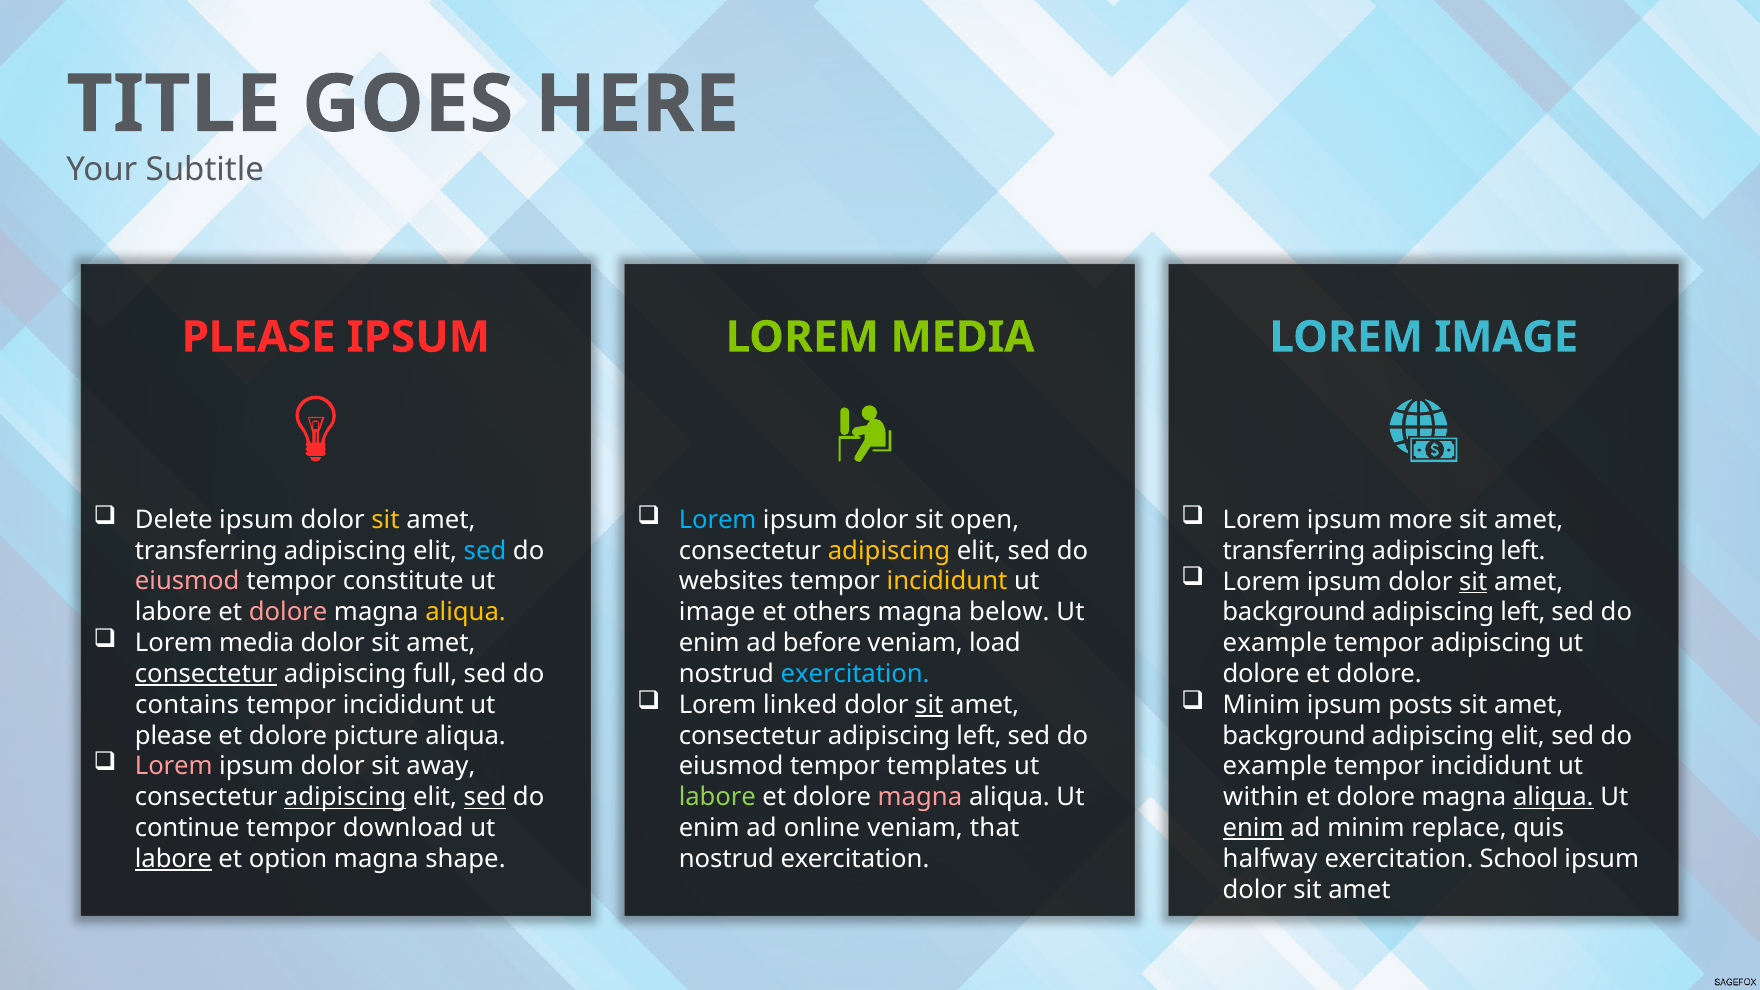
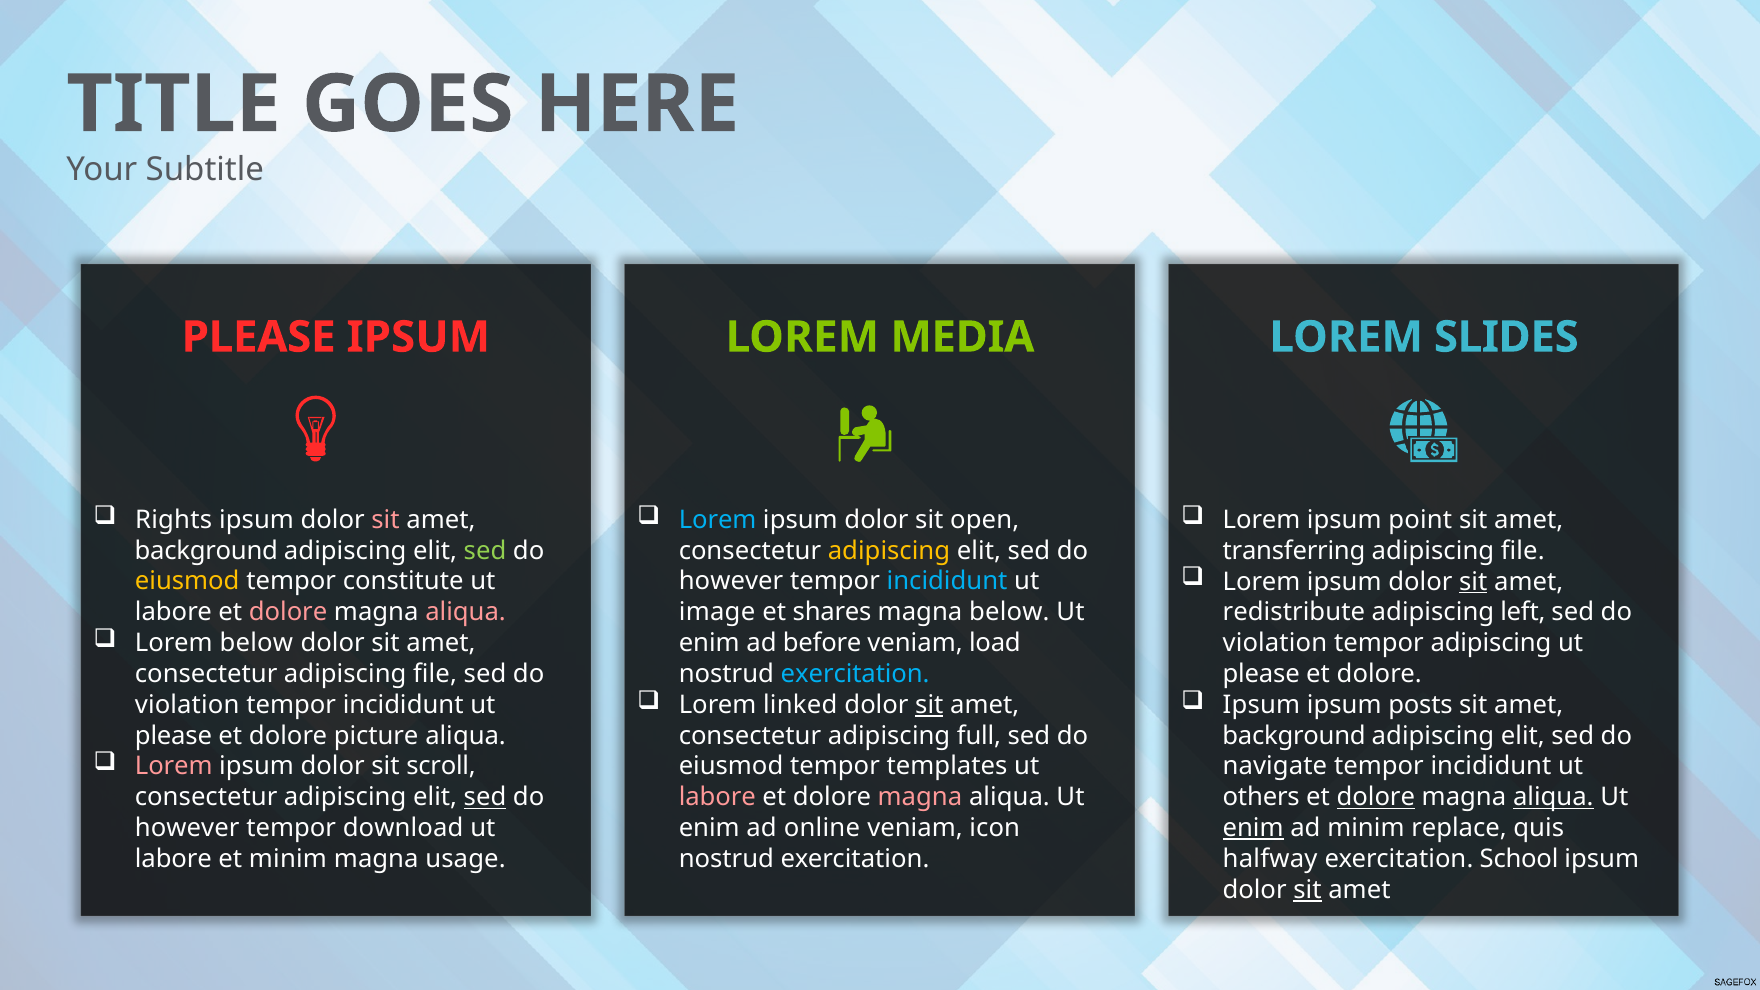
LOREM IMAGE: IMAGE -> SLIDES (1506, 337)
Delete: Delete -> Rights (174, 520)
sit colour: yellow -> pink (385, 520)
more: more -> point (1420, 520)
transferring: transferring -> background (206, 551)
sed colour: light blue -> light green (485, 551)
left: left -> file (1523, 551)
eiusmod colour: pink -> yellow (187, 582)
websites: websites -> however (731, 582)
incididunt colour: yellow -> light blue (947, 582)
aliqua colour: yellow -> pink (466, 612)
others: others -> shares (832, 612)
background: background -> redistribute (1294, 612)
media: media -> below (256, 643)
example: example -> violation (1275, 643)
consectetur underline: present -> none (206, 674)
full: full -> file (435, 674)
dolore: dolore -> please (1261, 674)
Minim: Minim -> Ipsum (1261, 705)
contains: contains -> violation (187, 705)
consectetur adipiscing left: left -> full (979, 736)
away: away -> scroll (441, 766)
example: example -> navigate (1275, 766)
adipiscing underline: present -> none (345, 797)
labore colour: light green -> pink (717, 797)
within: within -> others (1261, 797)
dolore underline: none -> present (1376, 797)
continue: continue -> however (187, 828)
that: that -> icon (995, 828)
labore underline: present -> none (173, 859)
et option: option -> minim (288, 859)
shape: shape -> usage (465, 859)
sit underline: none -> present (1307, 890)
